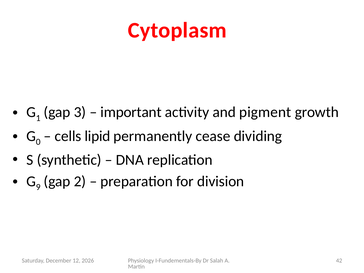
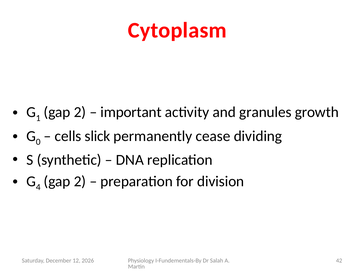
1 gap 3: 3 -> 2 (80, 112)
pigment: pigment -> granules (265, 112)
lipid: lipid -> slick (98, 136)
9: 9 -> 4 (38, 187)
